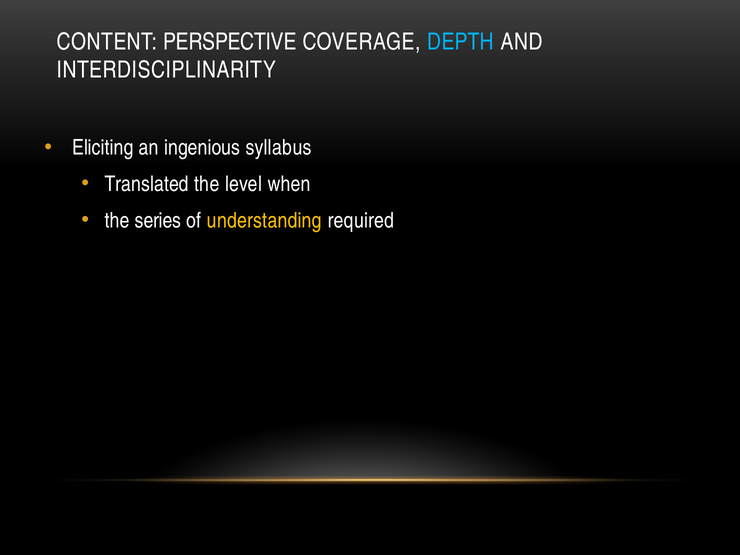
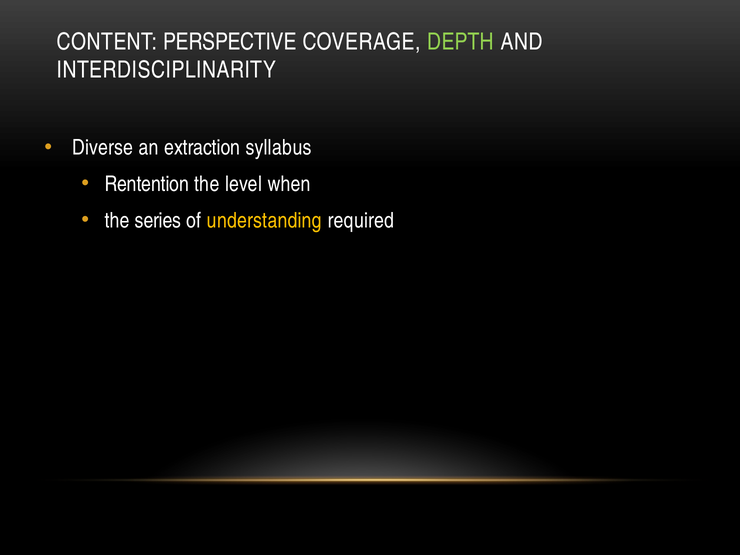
DEPTH colour: light blue -> light green (461, 42)
Eliciting: Eliciting -> Diverse (103, 148)
ingenious: ingenious -> extraction (202, 148)
Translated: Translated -> Rentention (147, 184)
